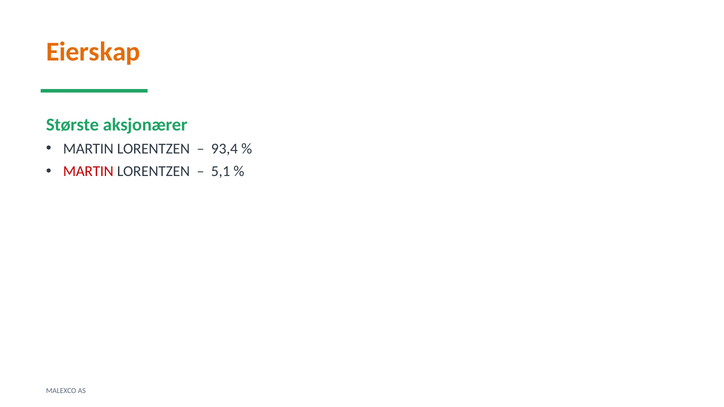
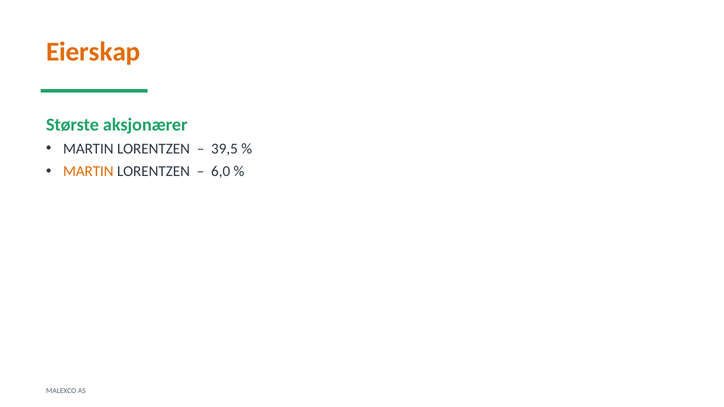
93,4: 93,4 -> 39,5 (224, 149)
MARTIN colour: red -> orange (88, 172)
5,1: 5,1 -> 6,0 (221, 172)
